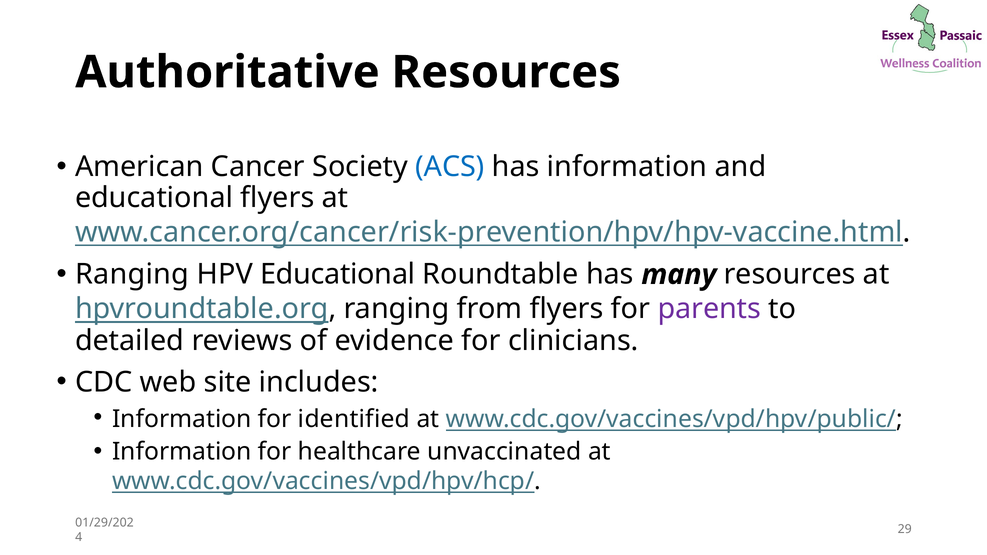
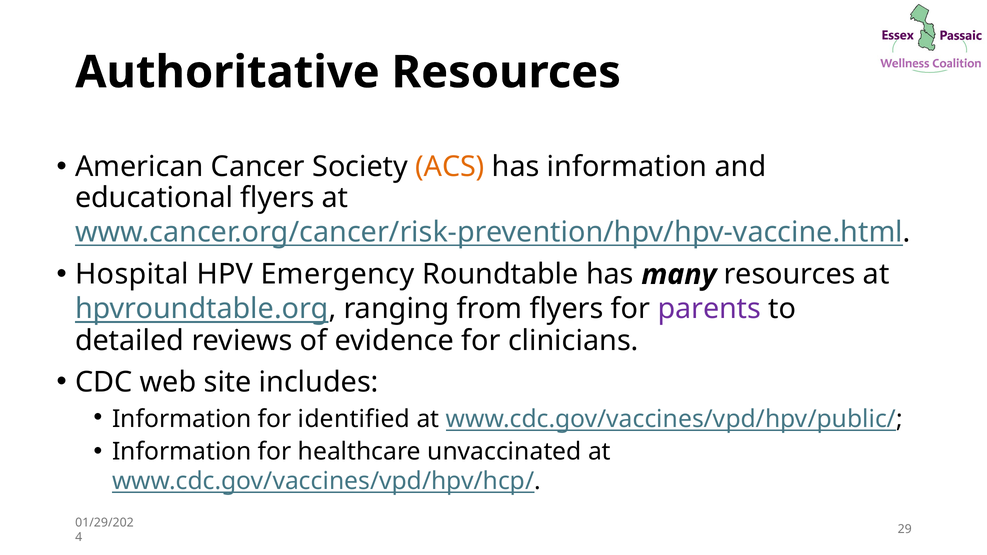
ACS colour: blue -> orange (450, 167)
Ranging: Ranging -> Hospital (132, 275)
HPV Educational: Educational -> Emergency (337, 275)
